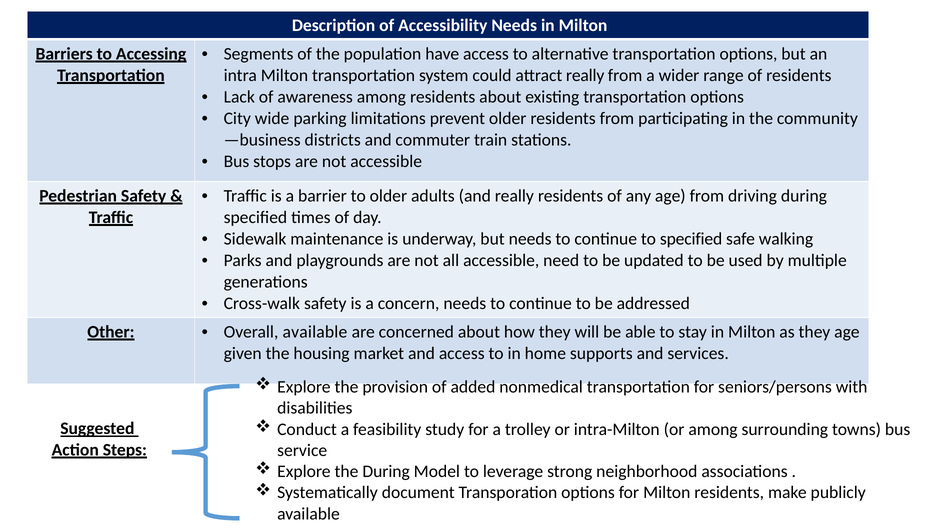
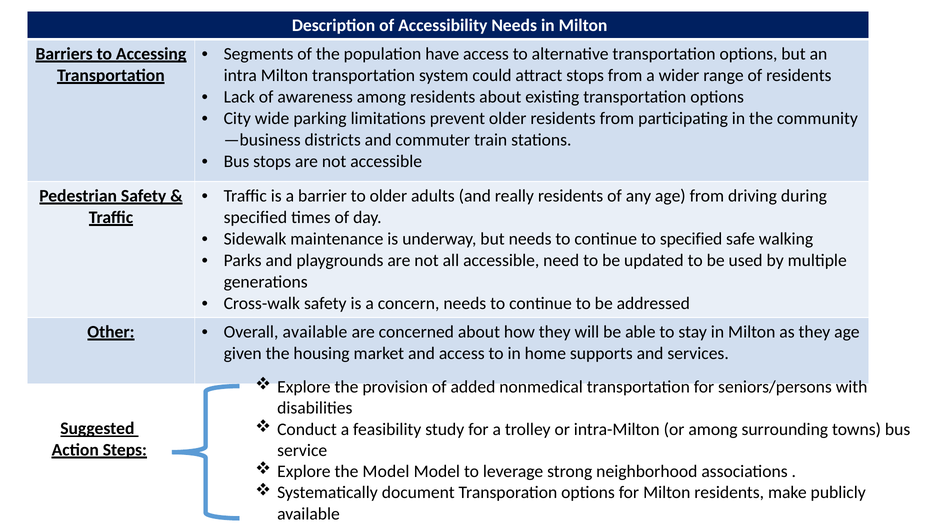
attract really: really -> stops (585, 75)
the During: During -> Model (386, 471)
